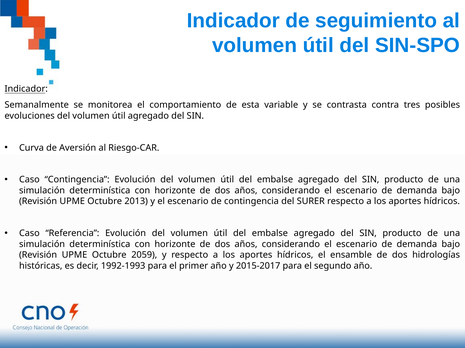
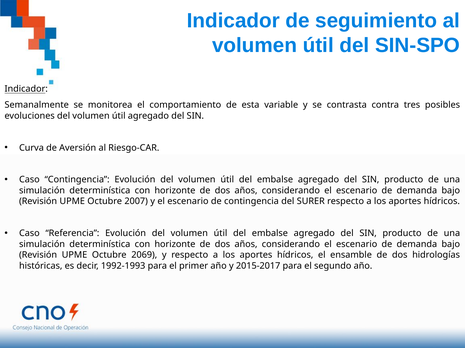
2013: 2013 -> 2007 (136, 202)
2059: 2059 -> 2069 (144, 256)
